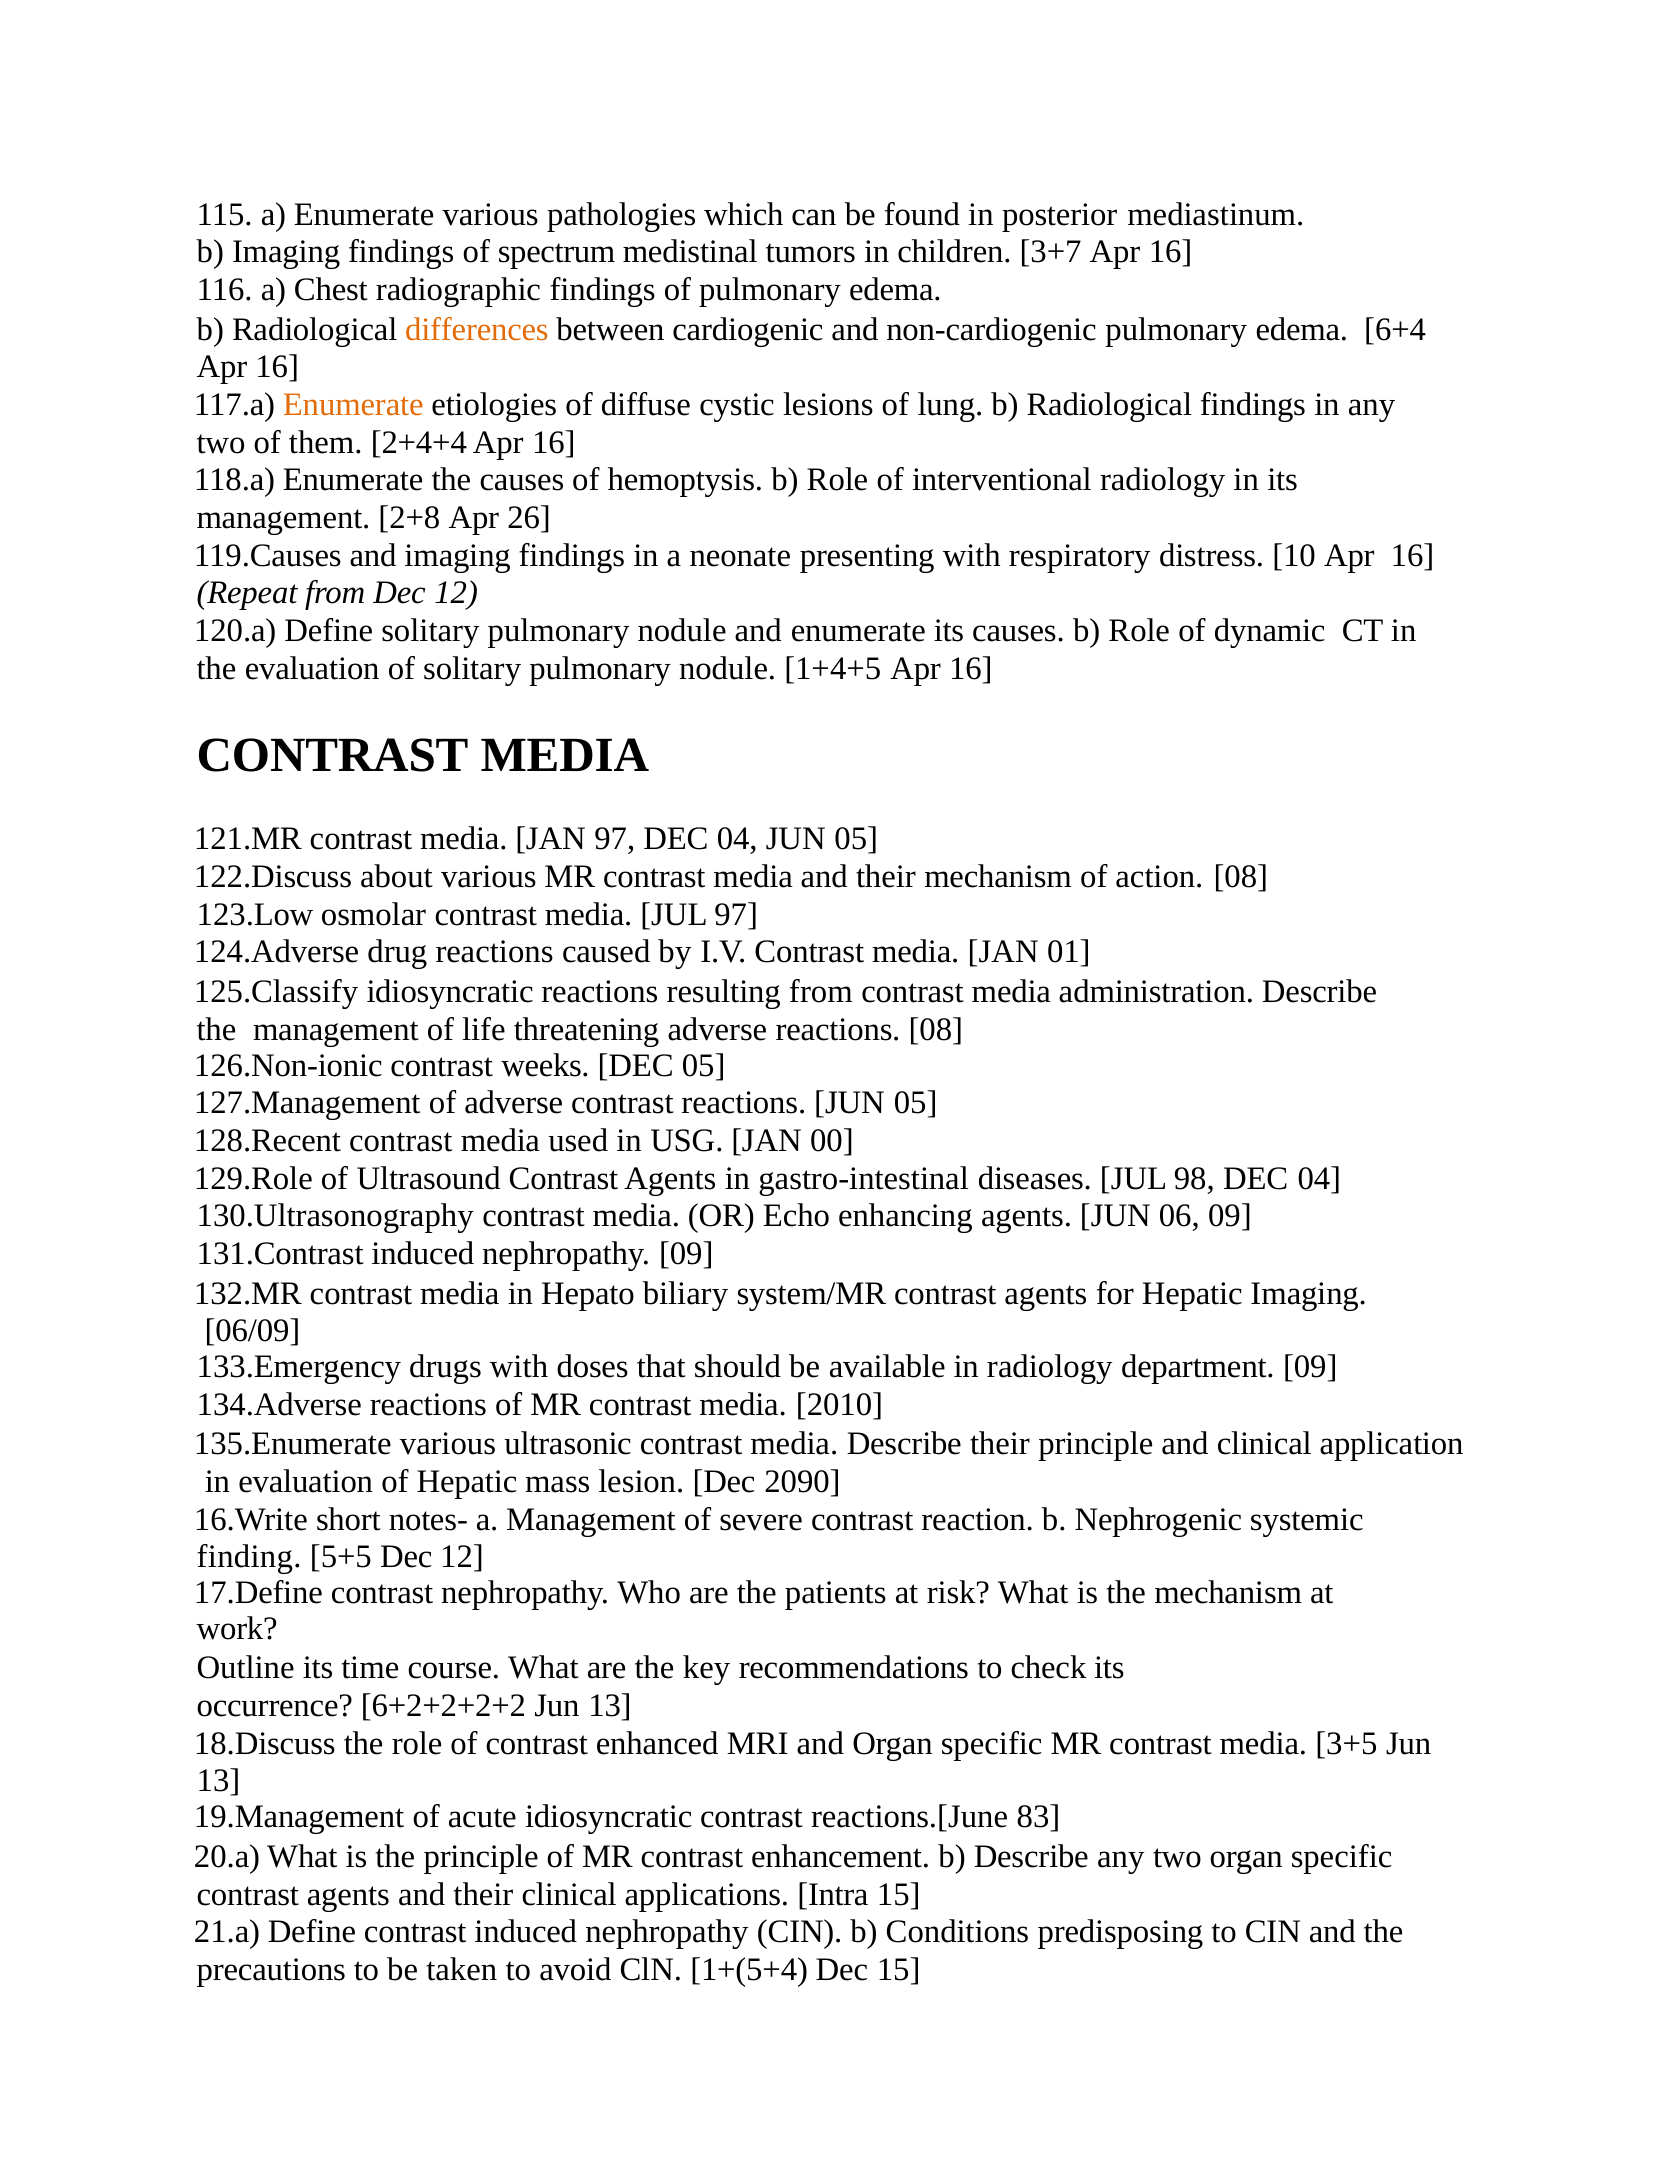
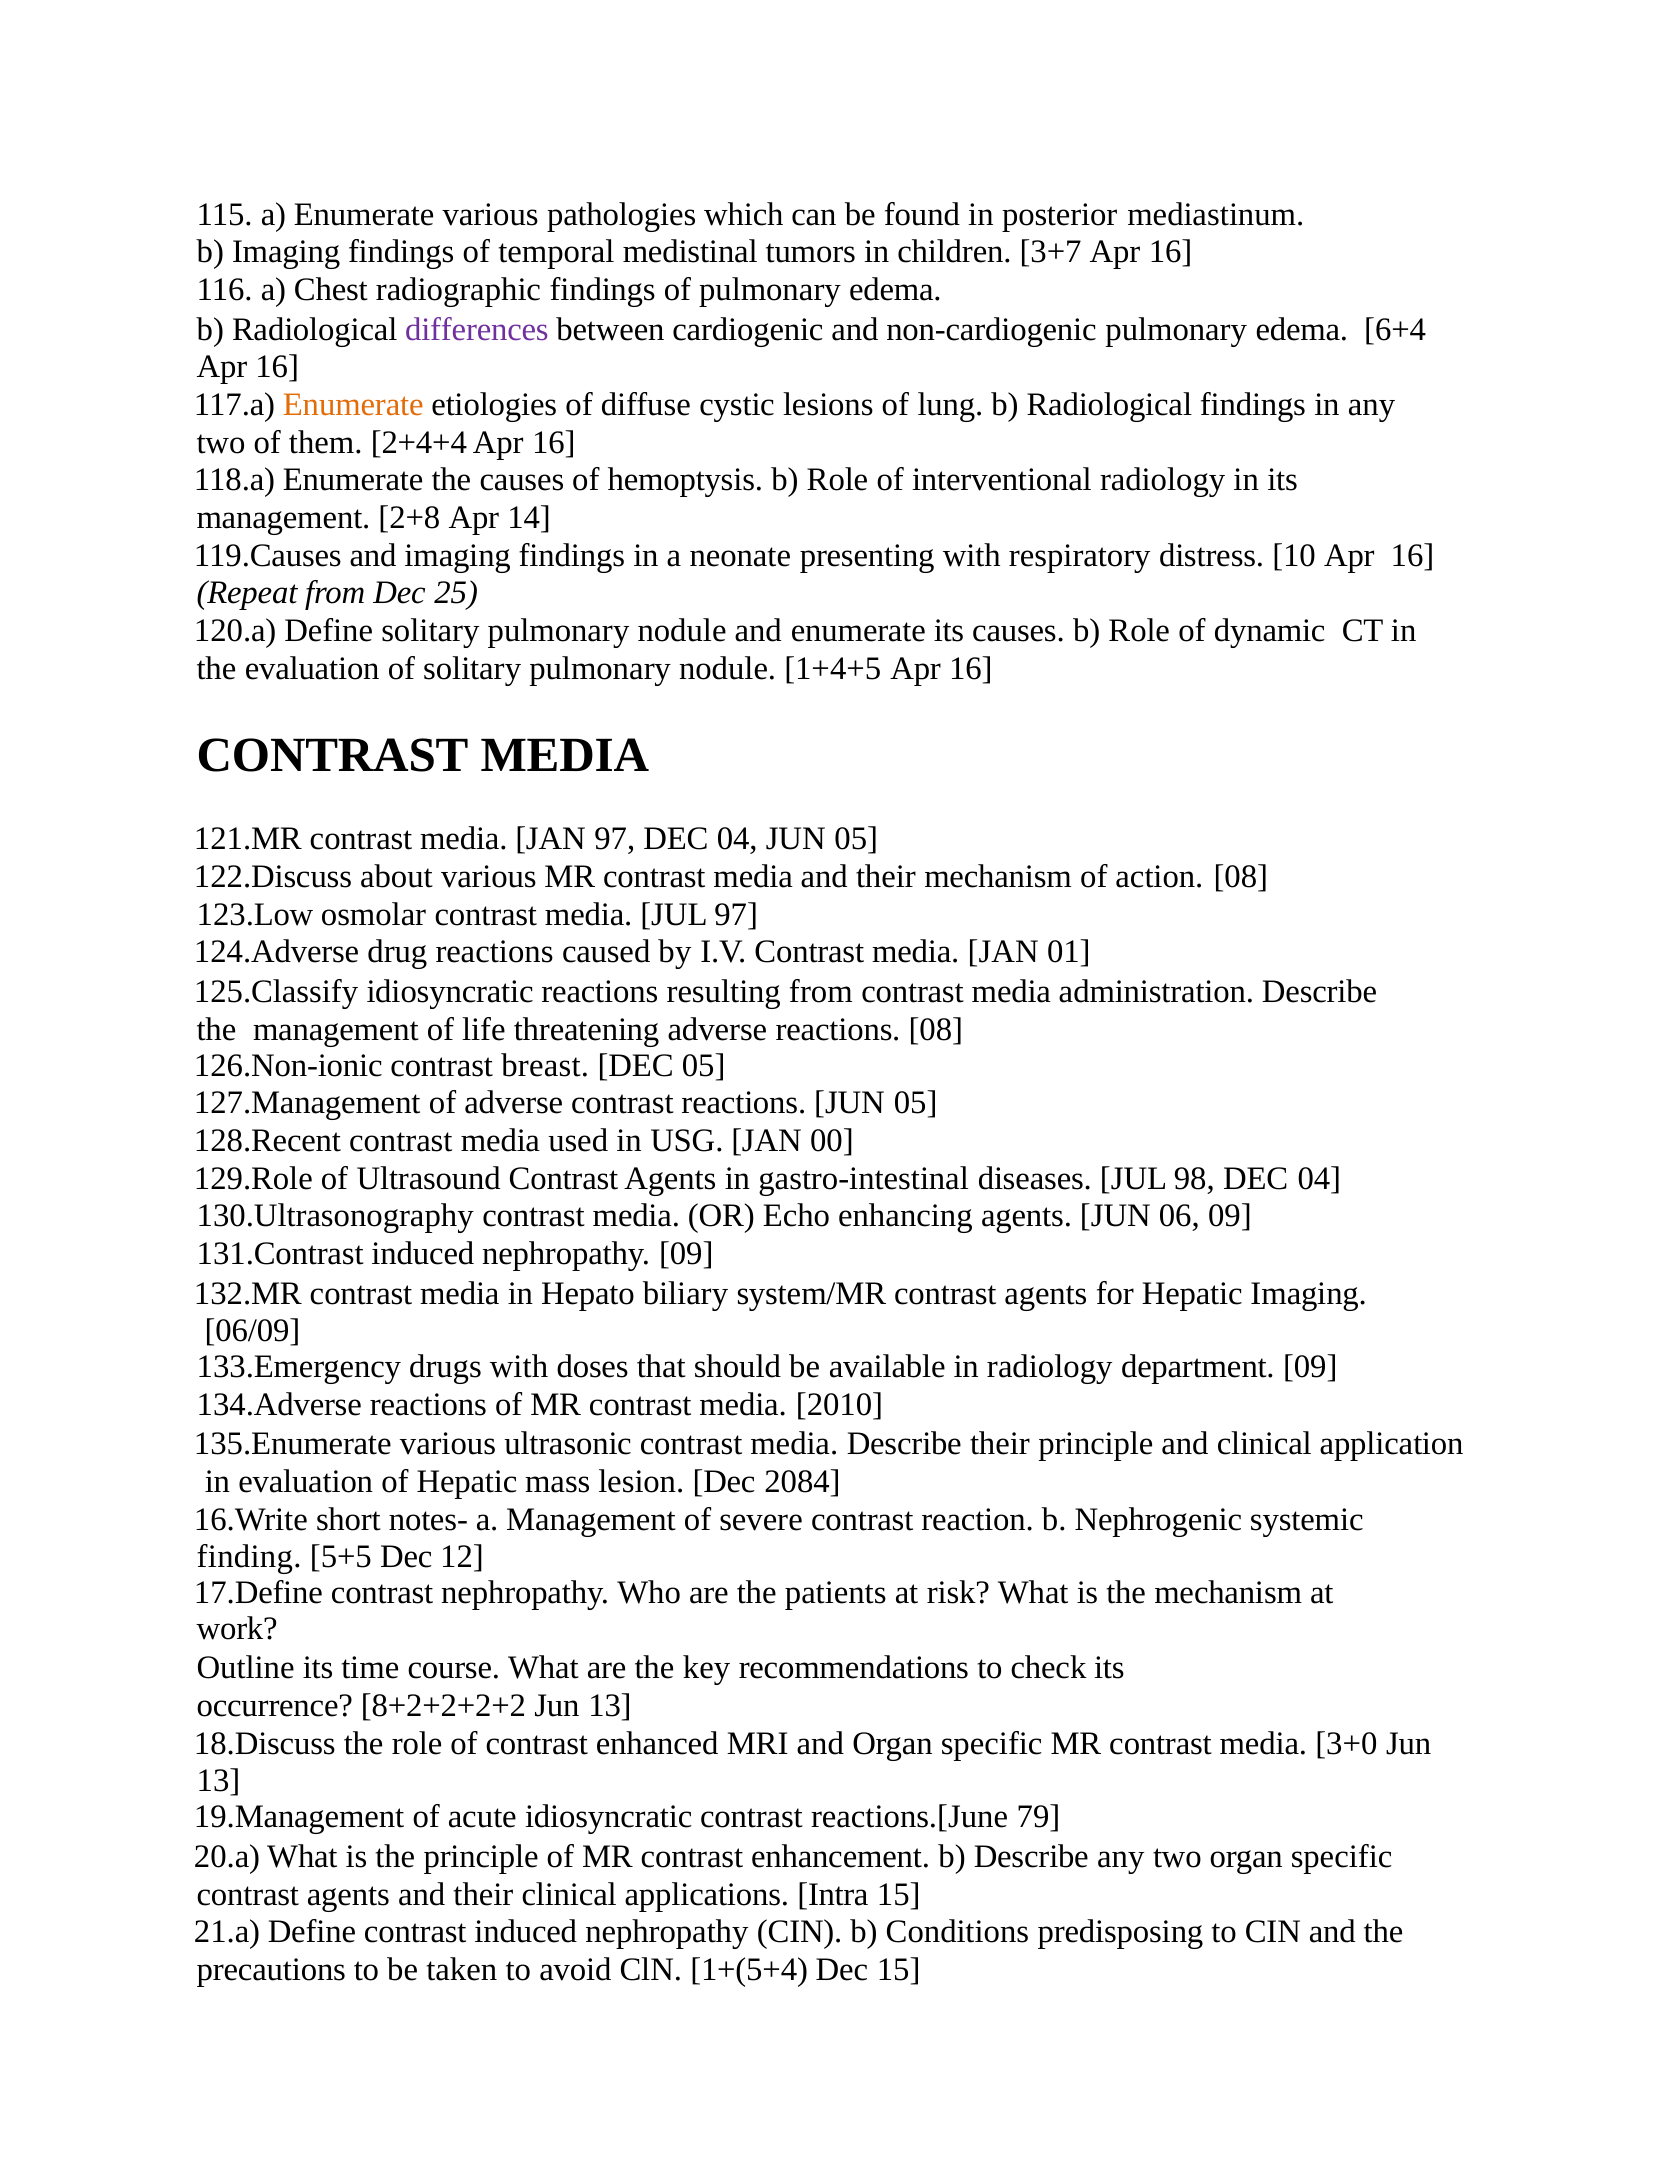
spectrum: spectrum -> temporal (556, 252)
differences colour: orange -> purple (477, 329)
26: 26 -> 14 (529, 518)
from Dec 12: 12 -> 25 (456, 593)
weeks: weeks -> breast (545, 1065)
2090: 2090 -> 2084 (802, 1481)
6+2+2+2+2: 6+2+2+2+2 -> 8+2+2+2+2 (443, 1705)
3+5: 3+5 -> 3+0 (1346, 1743)
83: 83 -> 79 (1038, 1817)
